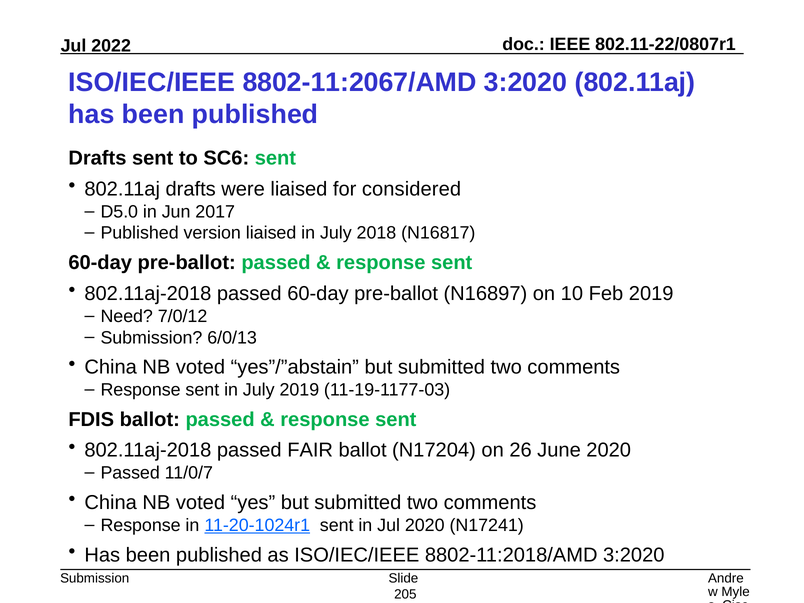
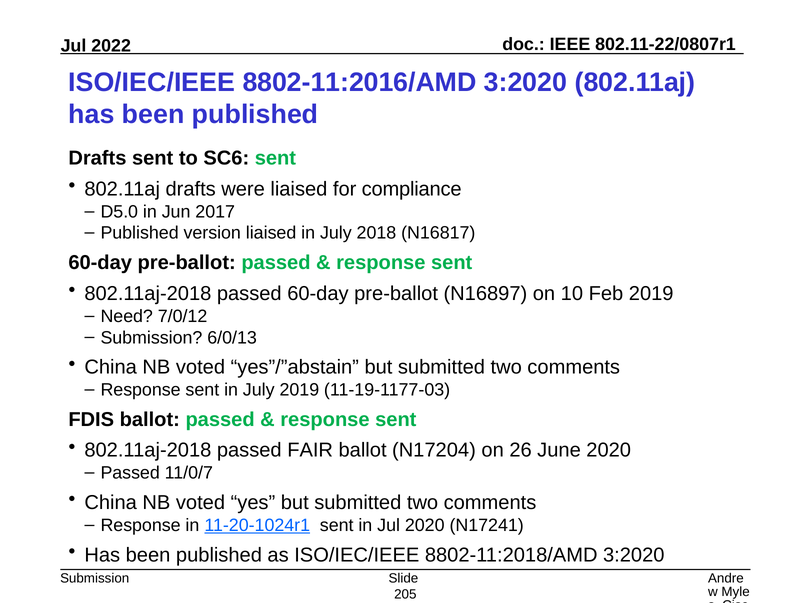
8802-11:2067/AMD: 8802-11:2067/AMD -> 8802-11:2016/AMD (359, 82)
considered: considered -> compliance (412, 189)
